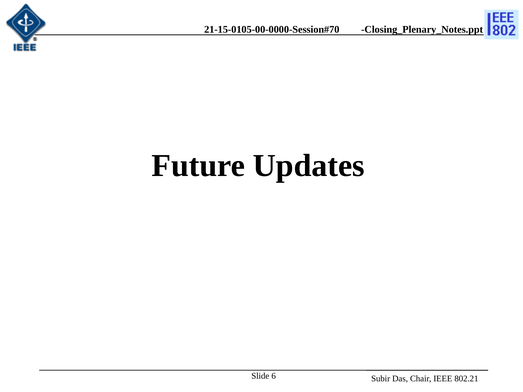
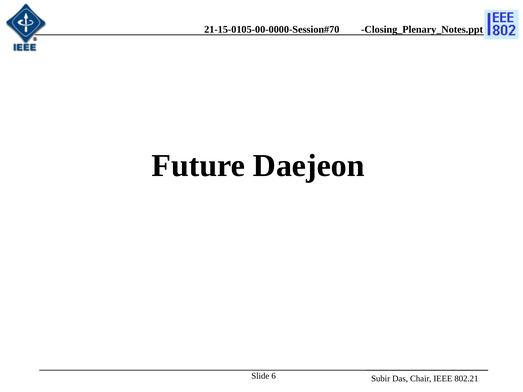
Updates: Updates -> Daejeon (309, 166)
